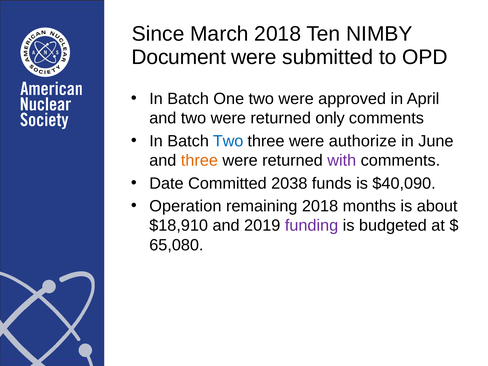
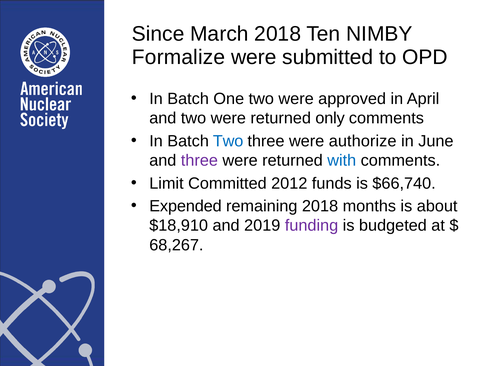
Document: Document -> Formalize (179, 57)
three colour: orange -> purple (199, 161)
with colour: purple -> blue (342, 161)
Date: Date -> Limit (166, 183)
2038: 2038 -> 2012 (289, 183)
$40,090: $40,090 -> $66,740 (404, 183)
Operation: Operation -> Expended (185, 206)
65,080: 65,080 -> 68,267 (176, 245)
